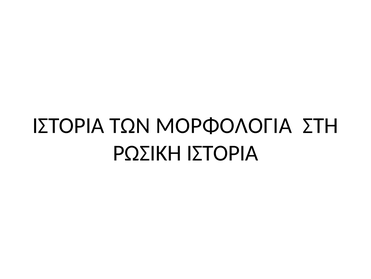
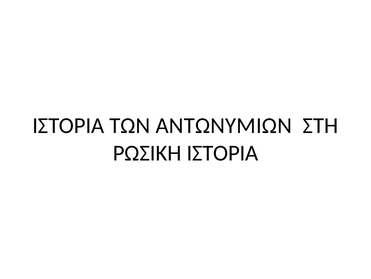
ΜΟΡΦΟΛΟΓΙΑ: ΜΟΡΦΟΛΟΓΙΑ -> ΑΝΤΩΝΥΜΙΩΝ (224, 125)
